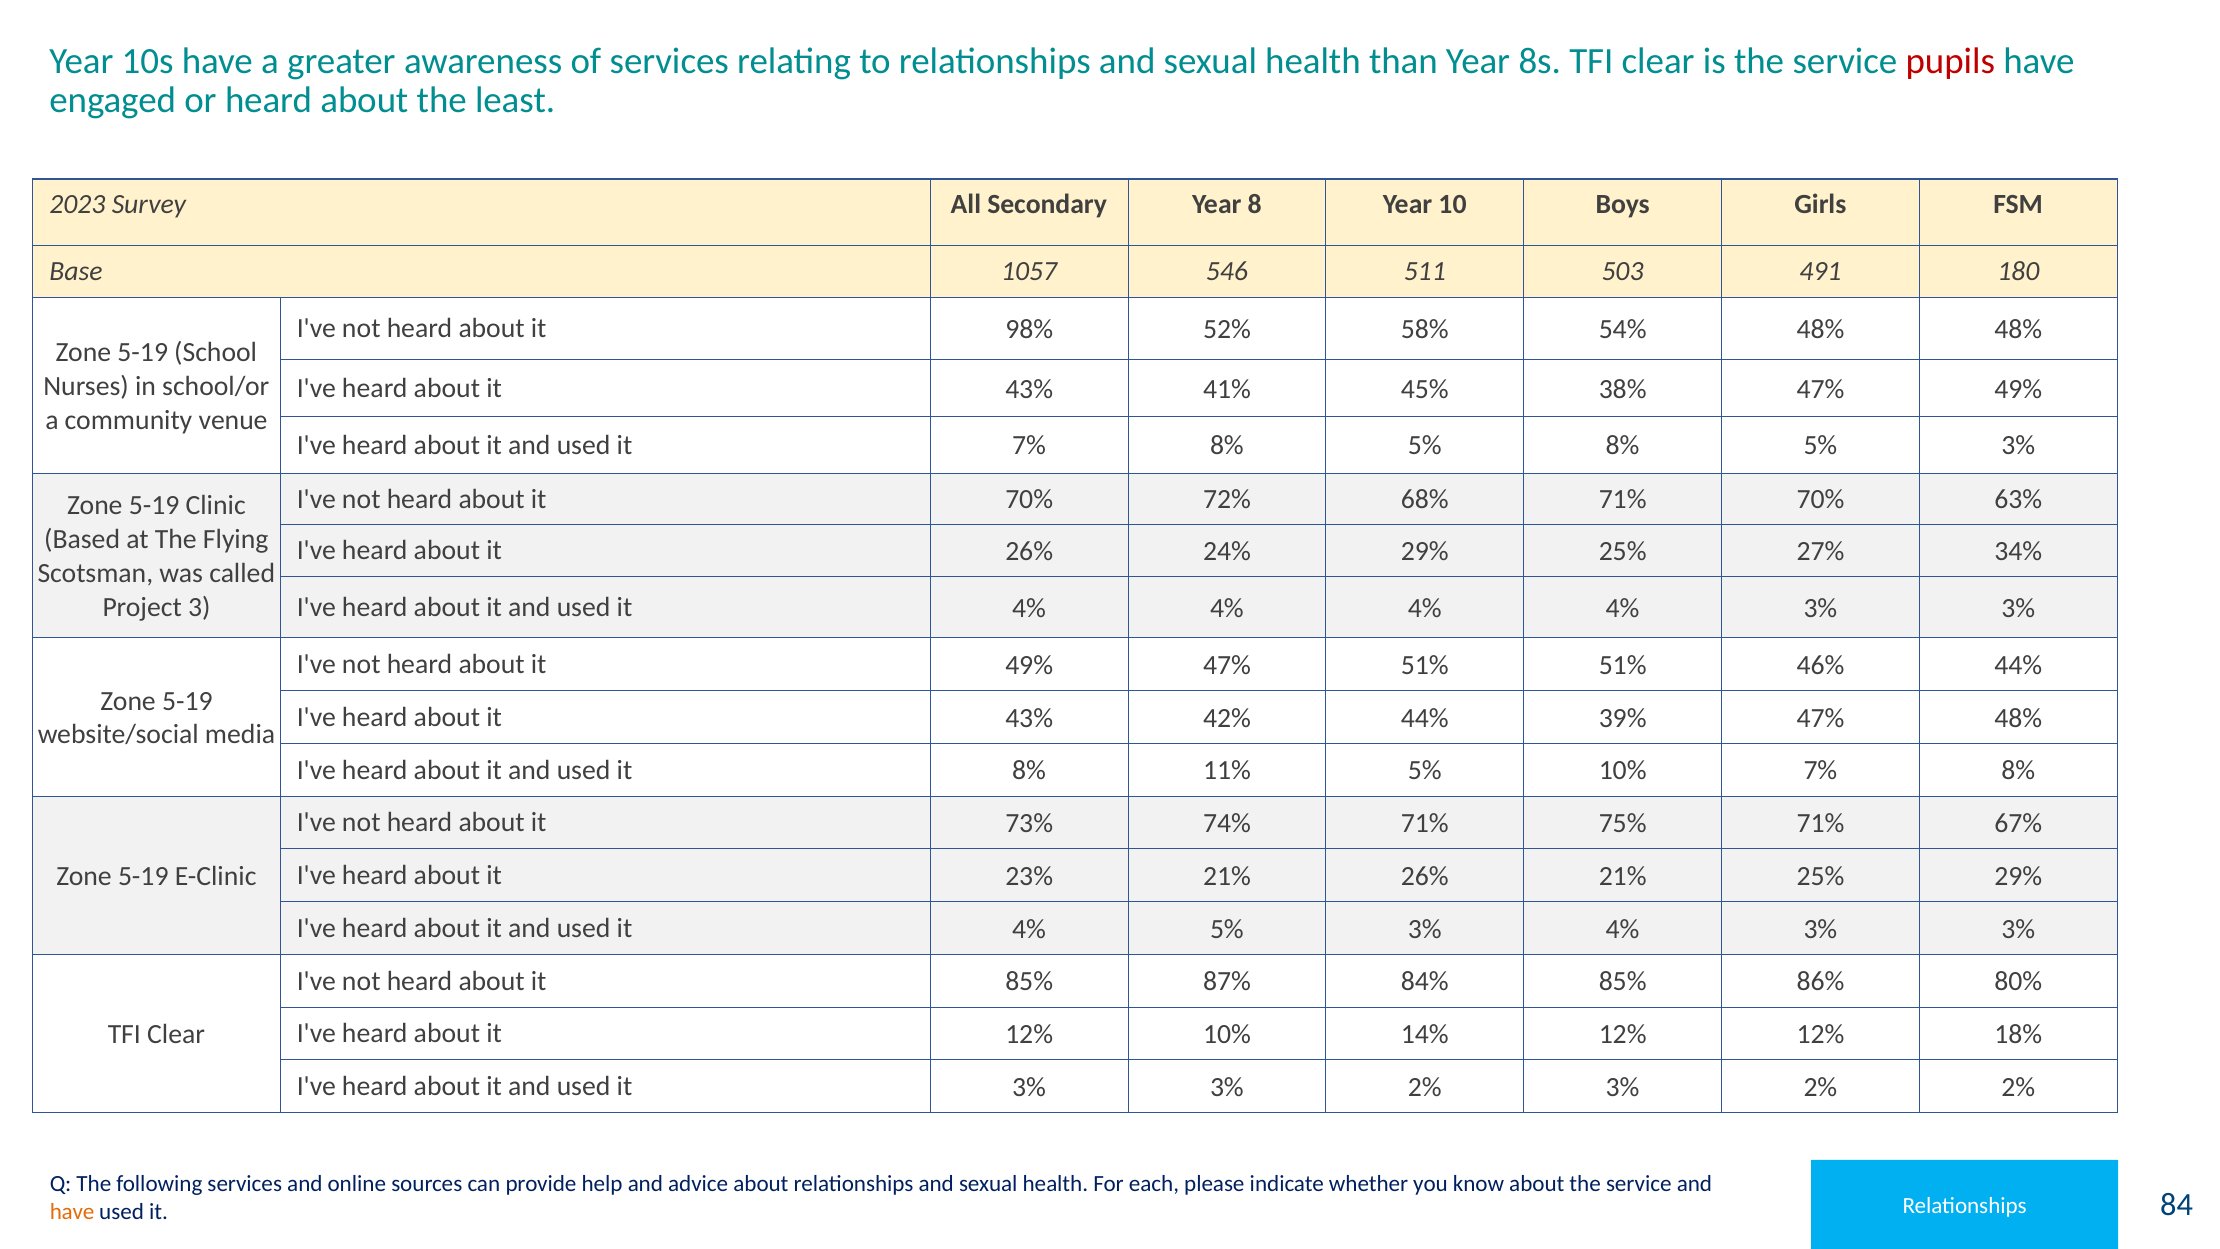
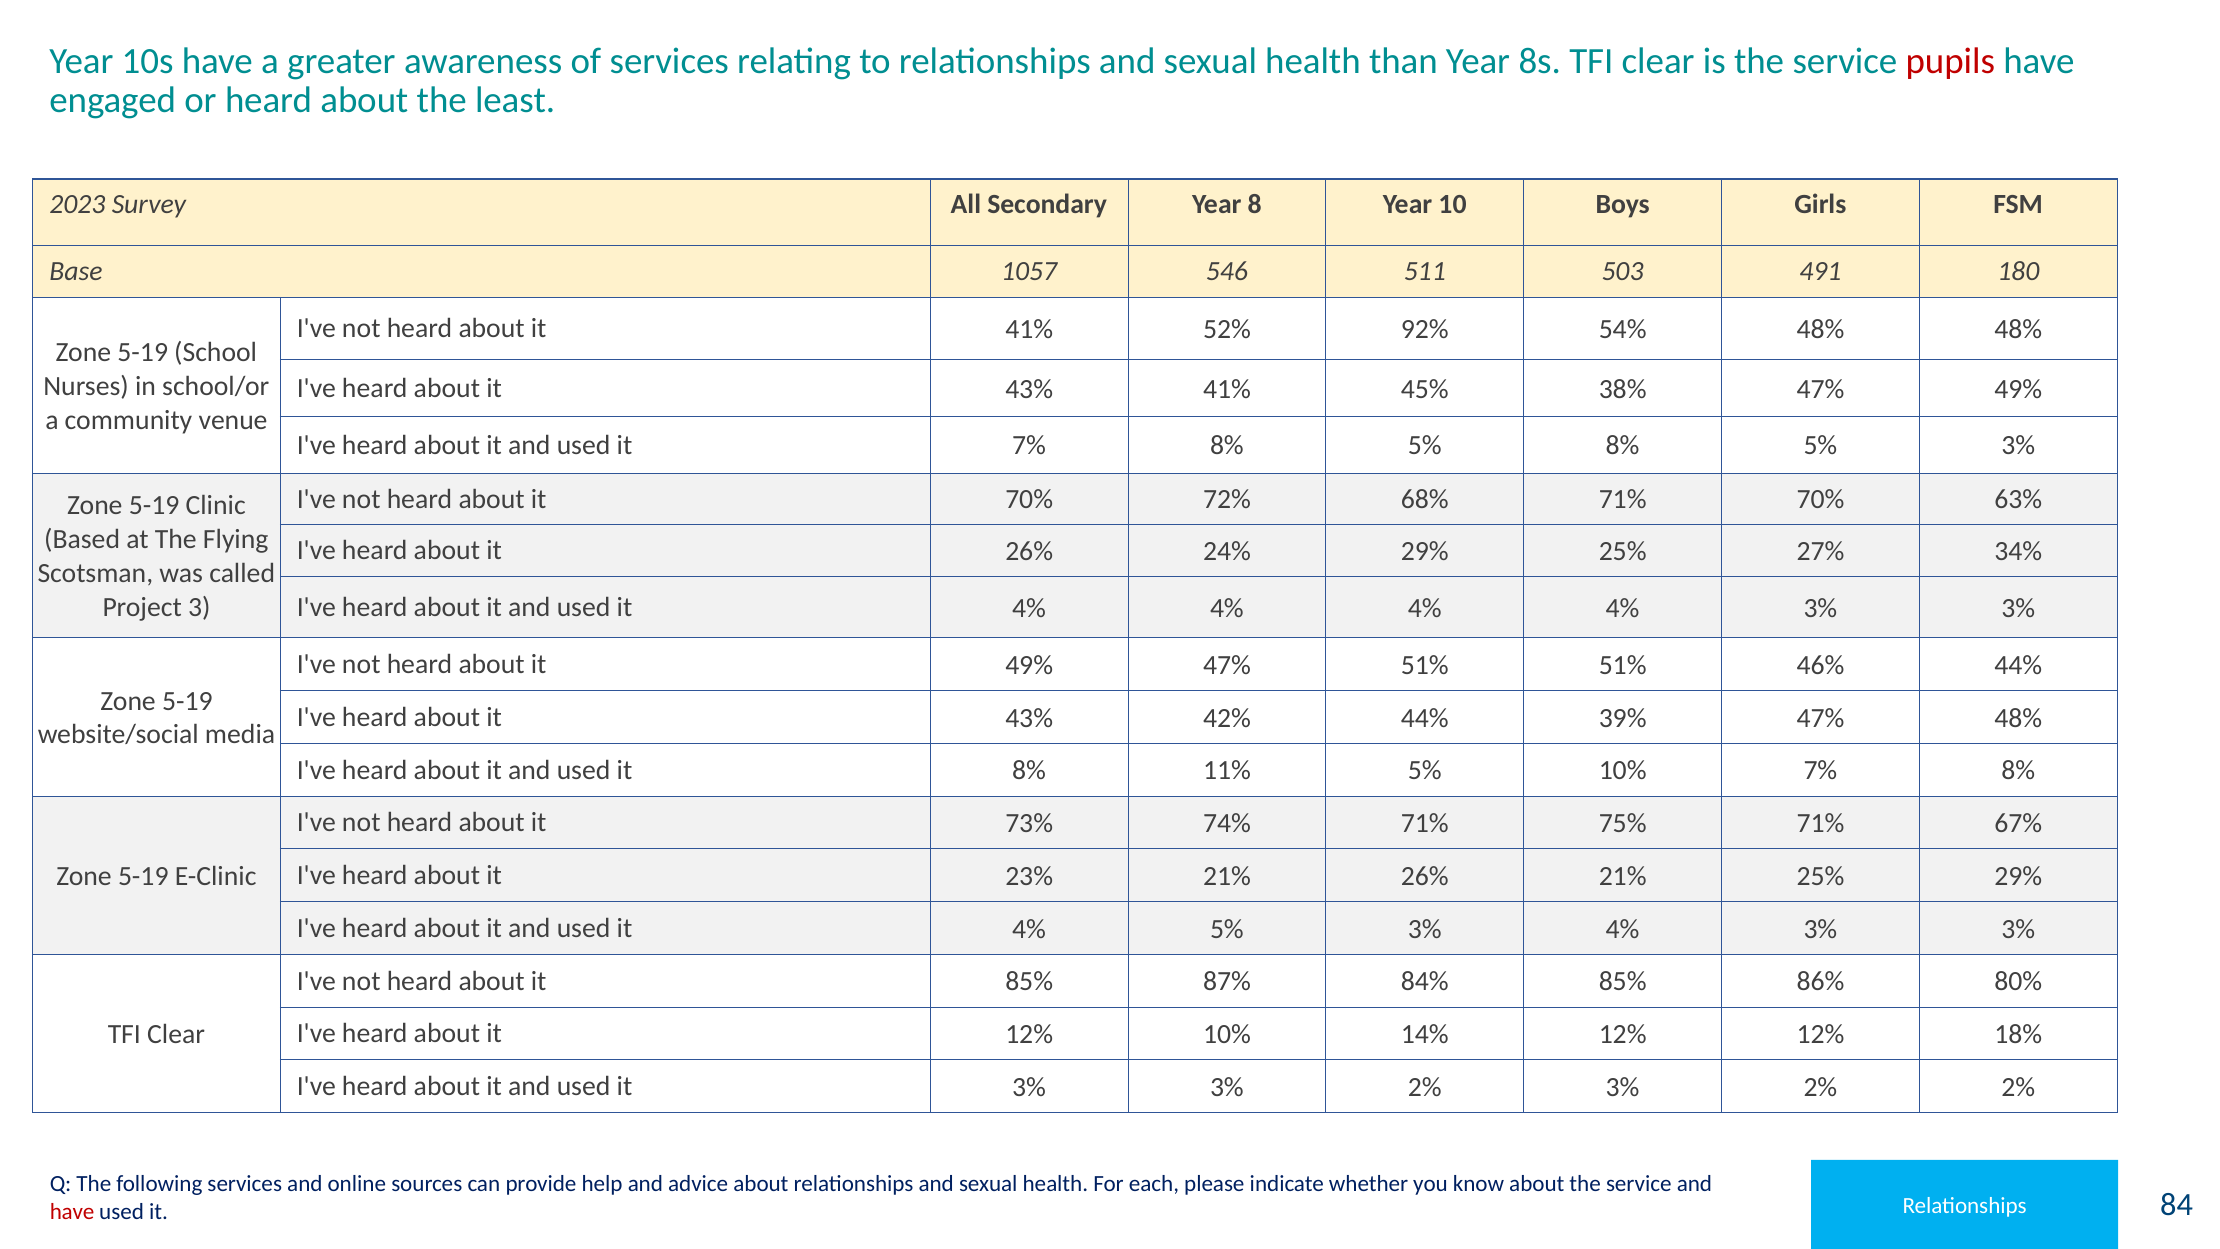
it 98%: 98% -> 41% (1029, 329)
58%: 58% -> 92% (1425, 329)
have colour: orange -> red (72, 1212)
